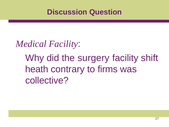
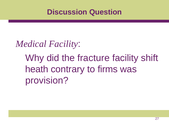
surgery: surgery -> fracture (94, 58)
collective: collective -> provision (47, 80)
